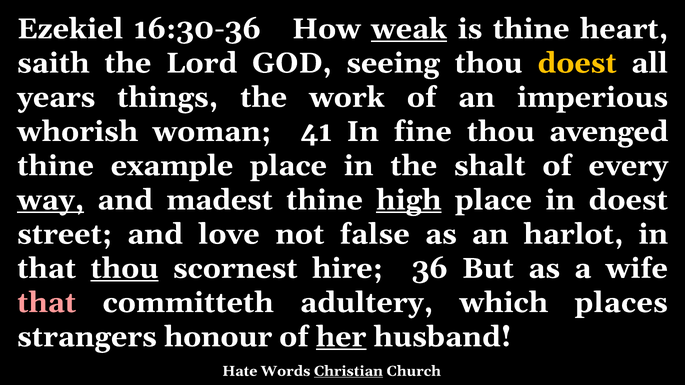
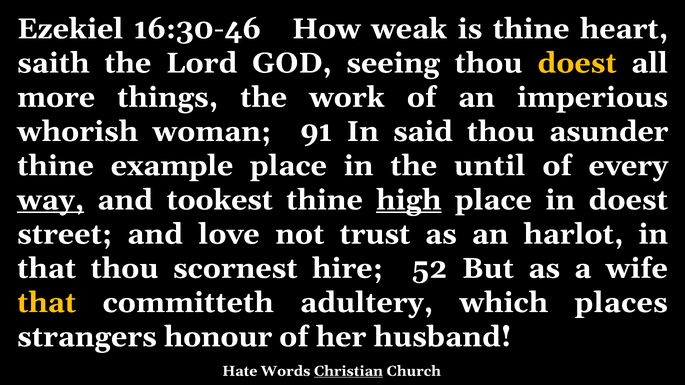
16:30-36: 16:30-36 -> 16:30-46 (197, 29)
weak underline: present -> none (409, 29)
years: years -> more (56, 97)
41: 41 -> 91 (316, 132)
fine: fine -> said (423, 132)
avenged: avenged -> asunder (609, 132)
shalt: shalt -> until (490, 166)
madest: madest -> tookest (220, 200)
false: false -> trust (375, 234)
thou underline: present -> none (125, 269)
36: 36 -> 52 (429, 269)
that colour: pink -> yellow (47, 303)
her underline: present -> none (341, 337)
